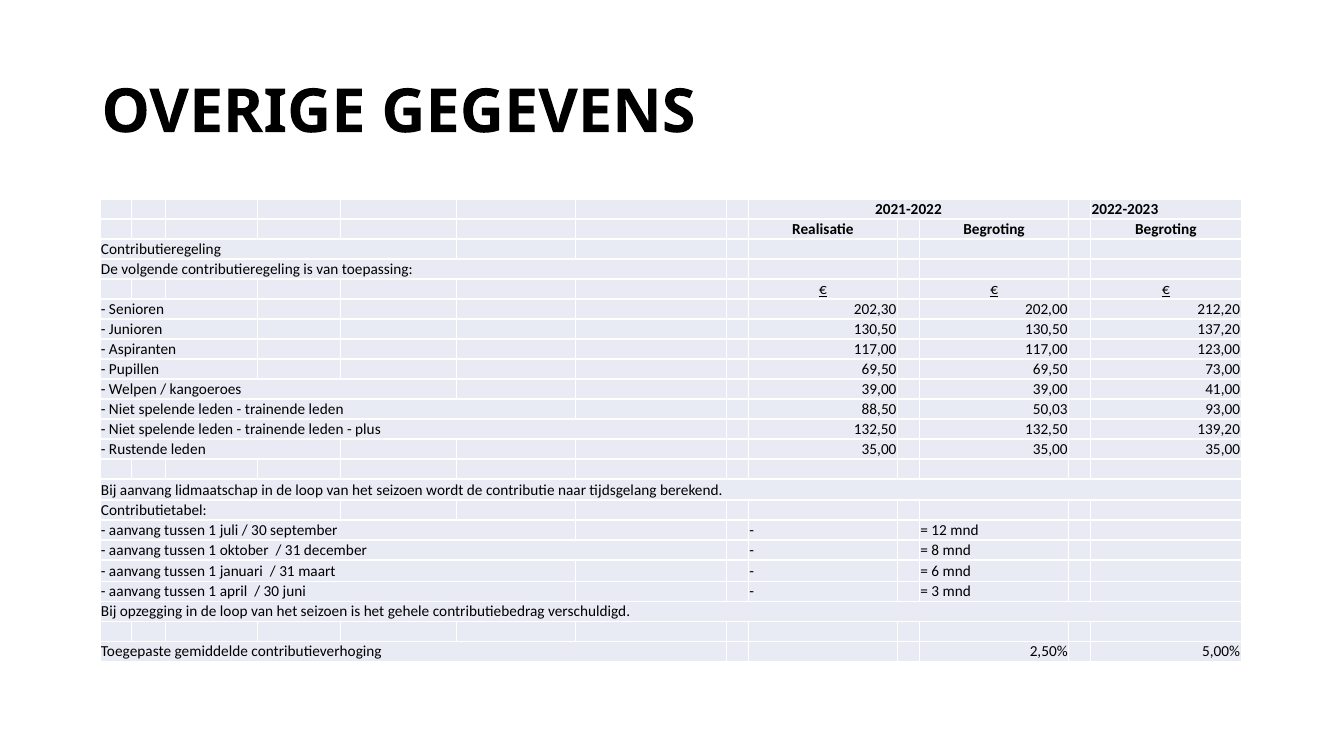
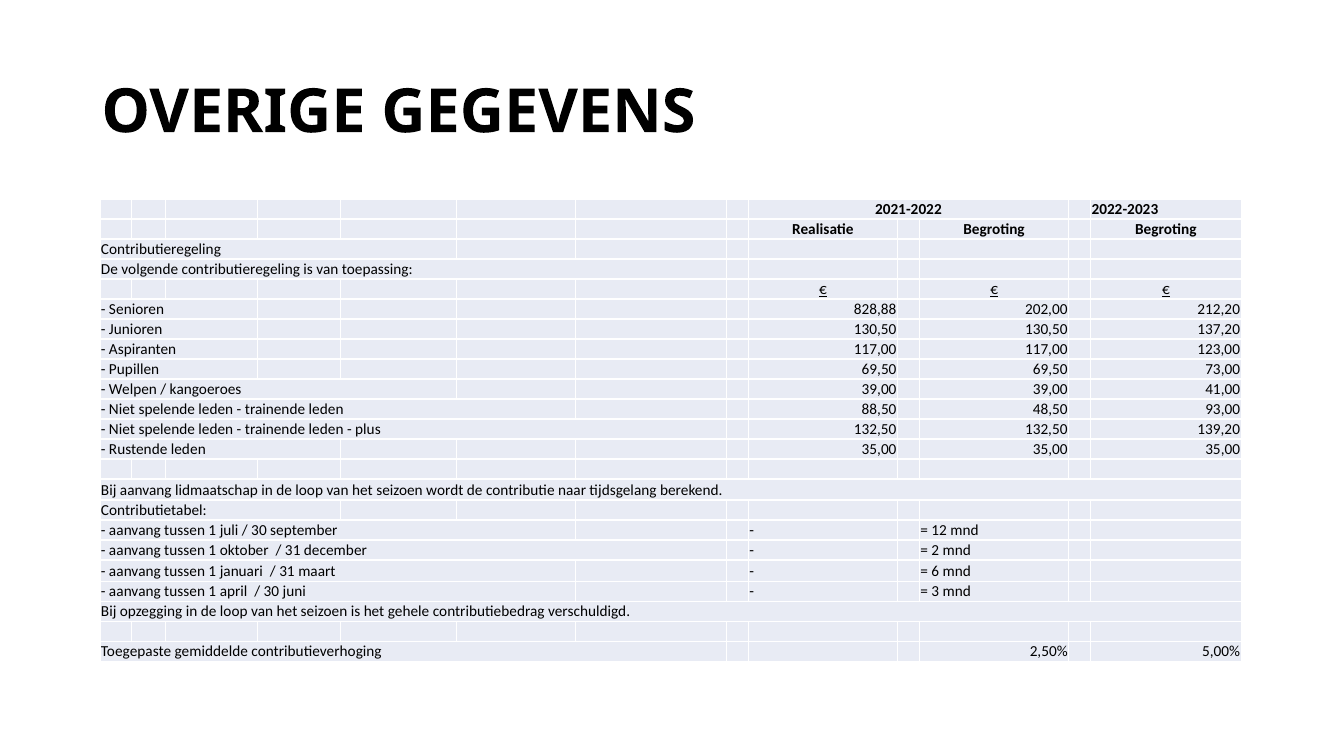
202,30: 202,30 -> 828,88 (875, 310)
50,03: 50,03 -> 48,50 (1050, 410)
8: 8 -> 2 (935, 551)
